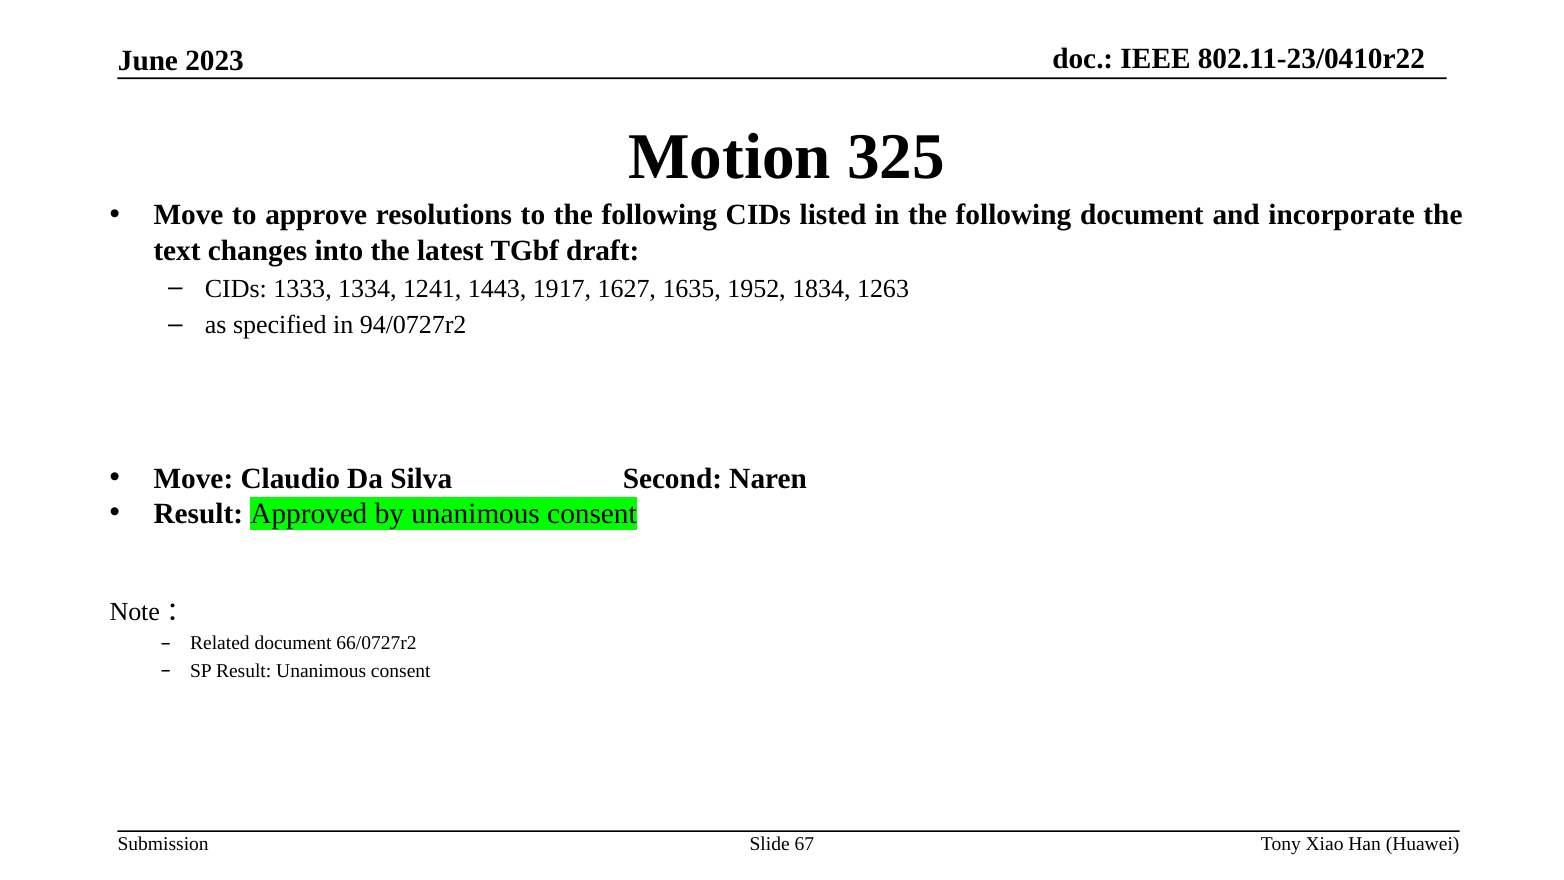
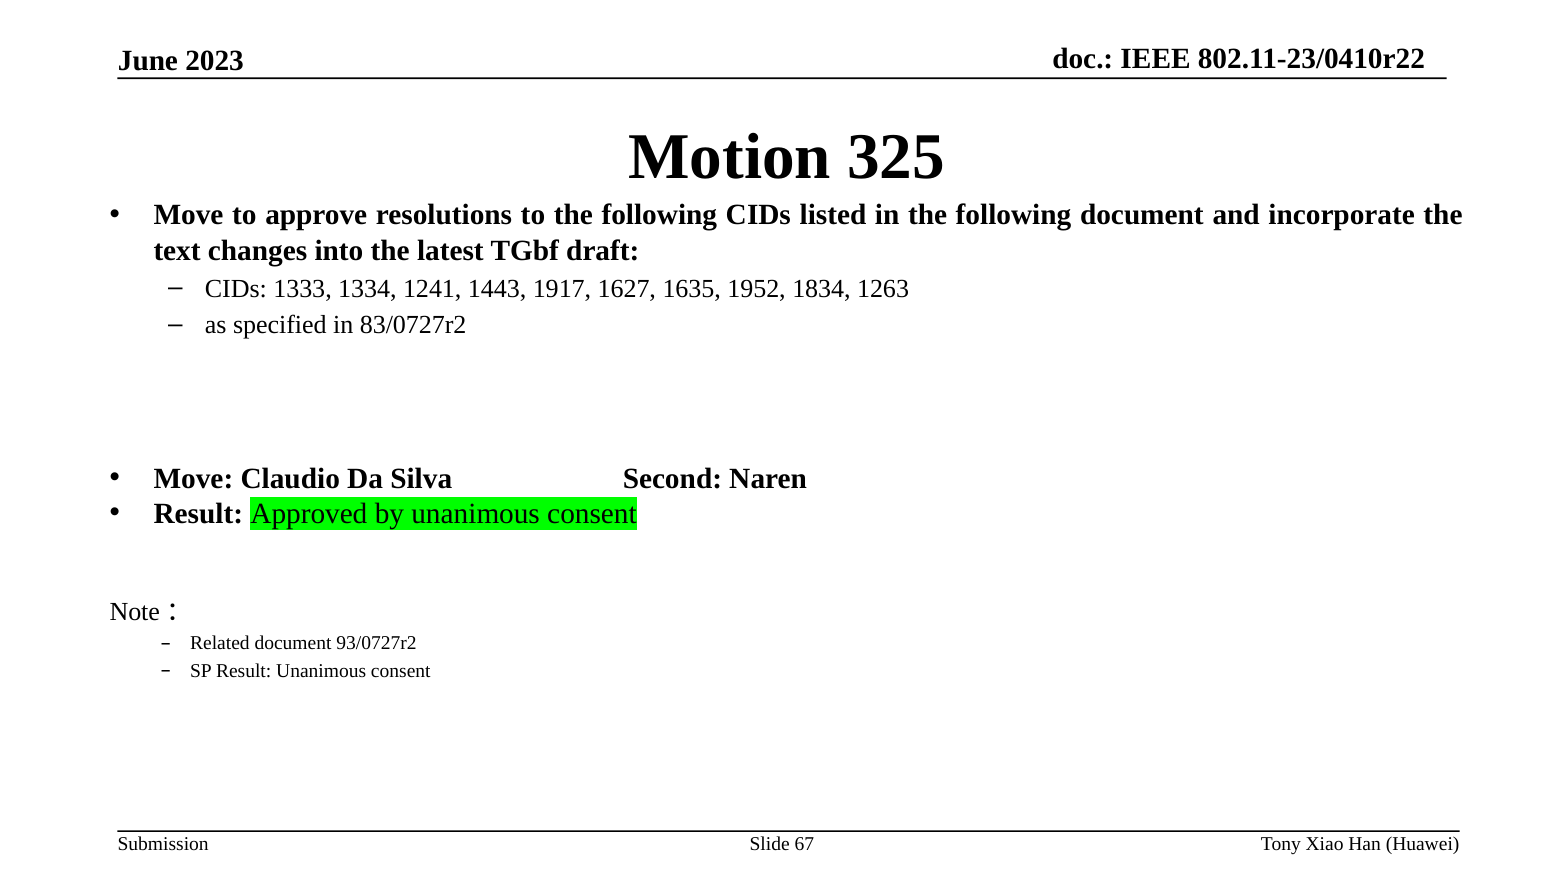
94/0727r2: 94/0727r2 -> 83/0727r2 (413, 325)
66/0727r2: 66/0727r2 -> 93/0727r2 (377, 643)
